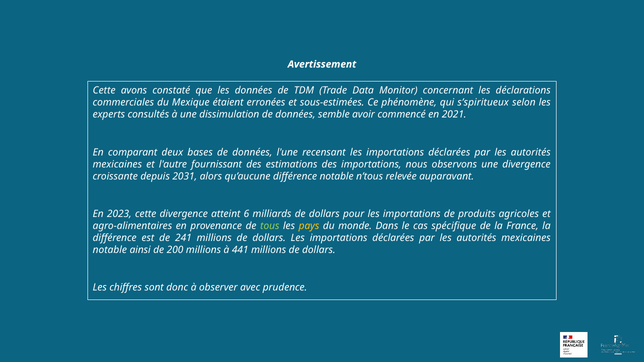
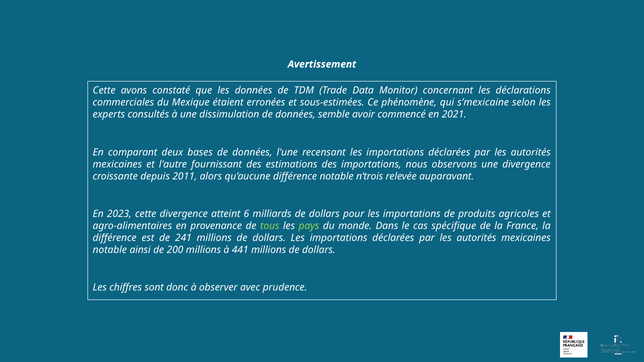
s’spiritueux: s’spiritueux -> s’mexicaine (483, 103)
2031: 2031 -> 2011 (185, 176)
n’tous: n’tous -> n’trois (370, 176)
pays colour: yellow -> light green (309, 226)
